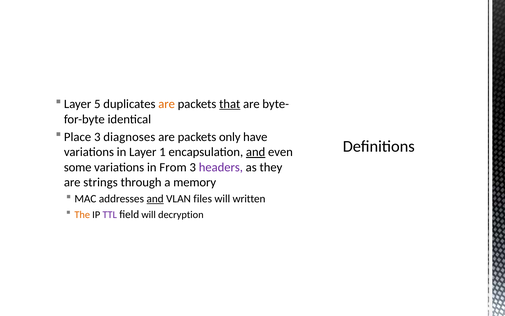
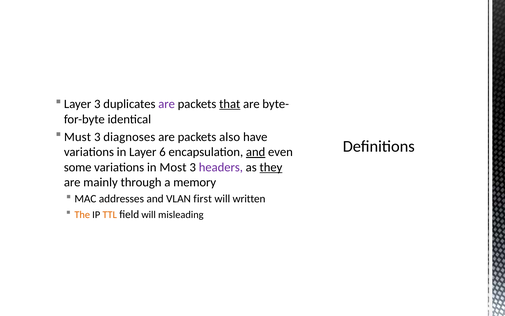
Layer 5: 5 -> 3 (97, 104)
are colour: orange -> purple (167, 104)
Place: Place -> Must (78, 137)
only: only -> also (230, 137)
1: 1 -> 6 (162, 152)
From: From -> Most (173, 167)
they underline: none -> present (271, 167)
strings: strings -> mainly (101, 182)
and underline: present -> none (155, 199)
files: files -> first (203, 199)
TTL colour: purple -> orange (110, 215)
decryption: decryption -> misleading (181, 215)
